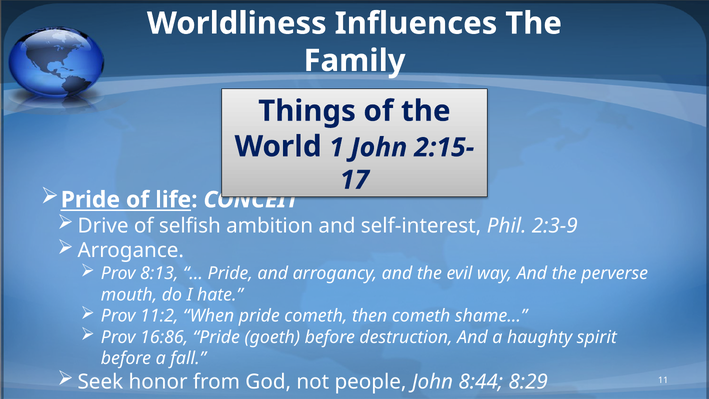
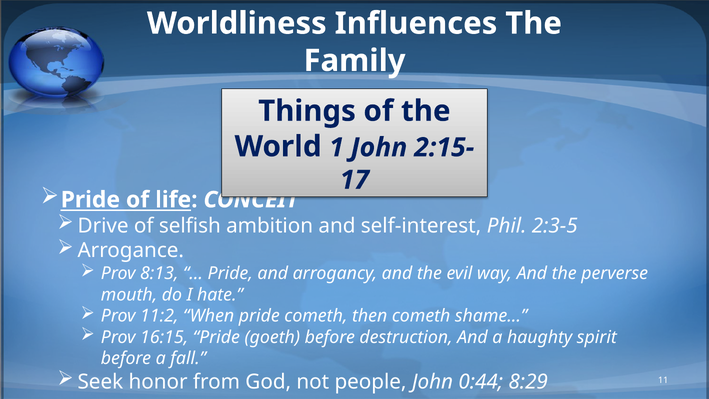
2:3-9: 2:3-9 -> 2:3-5 (555, 226)
16:86: 16:86 -> 16:15 (164, 337)
8:44: 8:44 -> 0:44 (481, 382)
